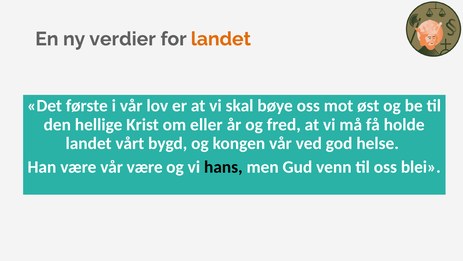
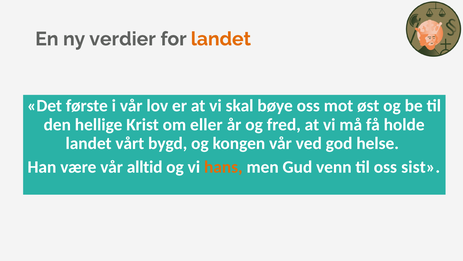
vår være: være -> alltid (145, 167)
hans colour: black -> orange (223, 167)
blei: blei -> sist (421, 167)
